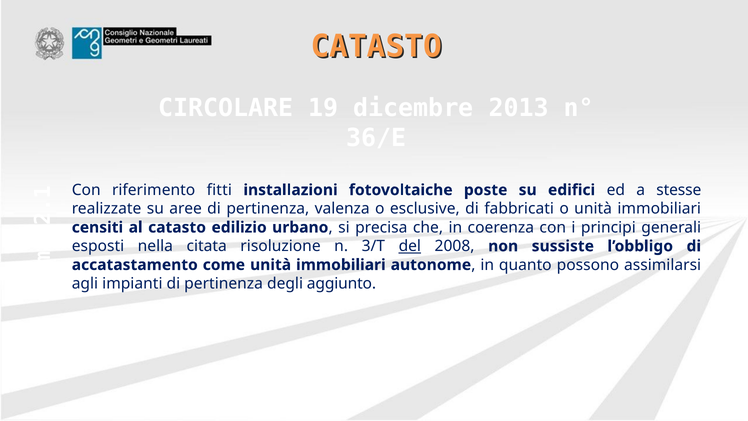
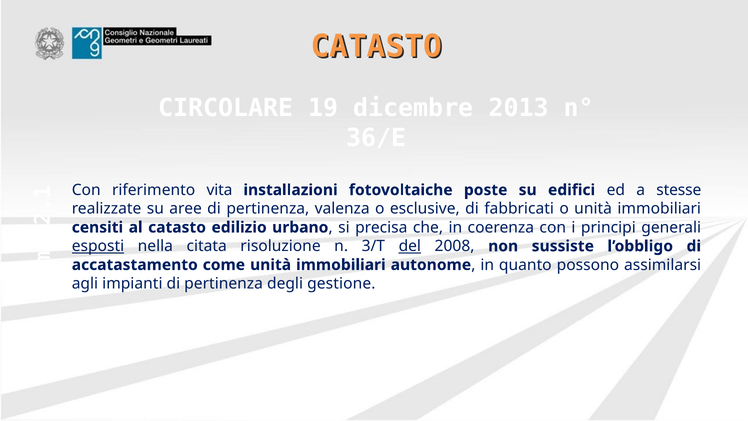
fitti: fitti -> vita (219, 190)
esposti underline: none -> present (98, 246)
aggiunto: aggiunto -> gestione (341, 283)
